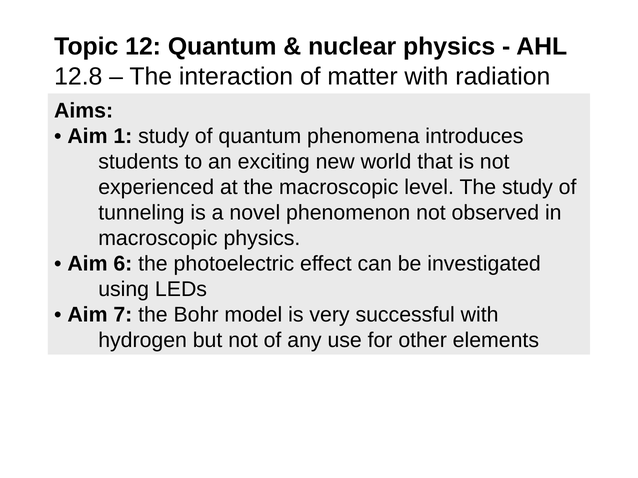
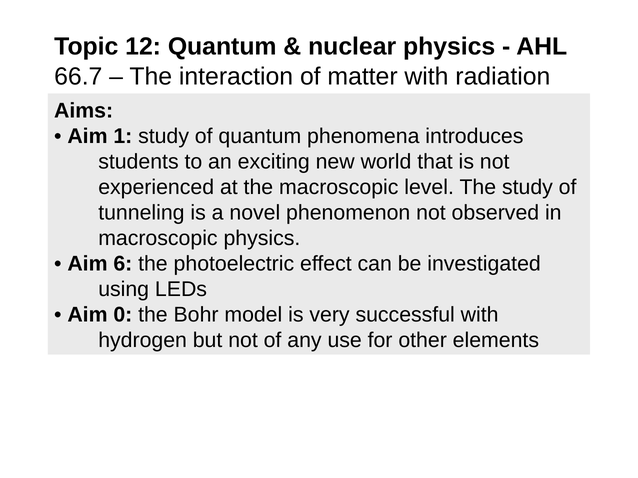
12.8: 12.8 -> 66.7 (78, 76)
7: 7 -> 0 (123, 315)
